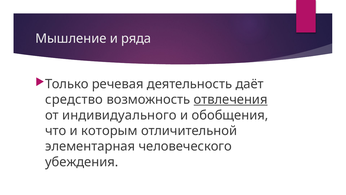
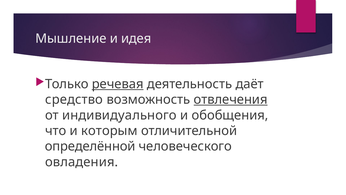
ряда: ряда -> идея (136, 39)
речевая underline: none -> present (118, 84)
элементарная: элементарная -> определённой (90, 146)
убеждения: убеждения -> овладения (82, 162)
